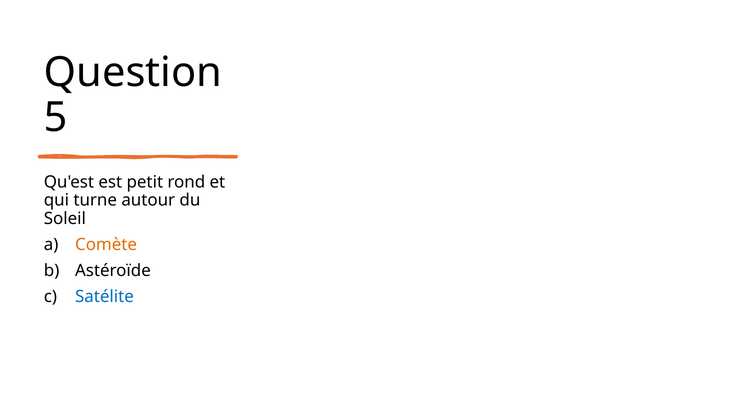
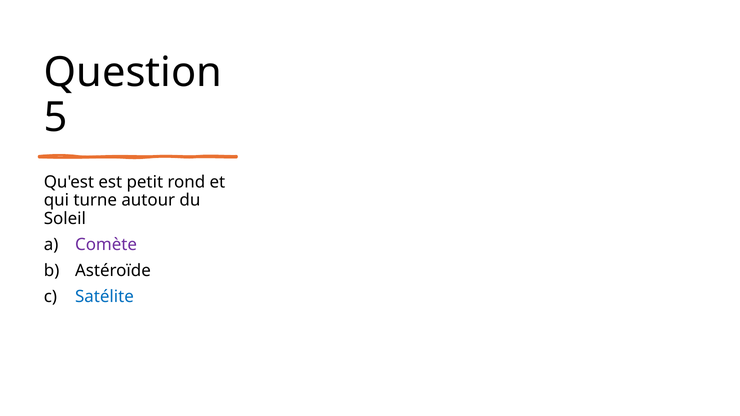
Comète colour: orange -> purple (106, 245)
